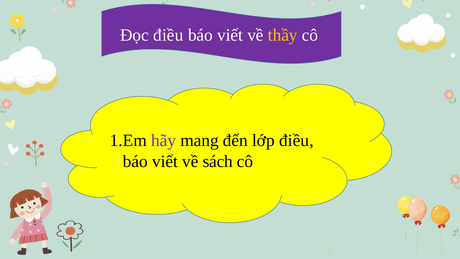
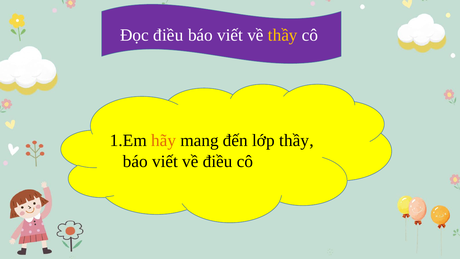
hãy colour: purple -> orange (164, 140)
lớp điều: điều -> thầy (296, 140)
về sách: sách -> điều (218, 161)
